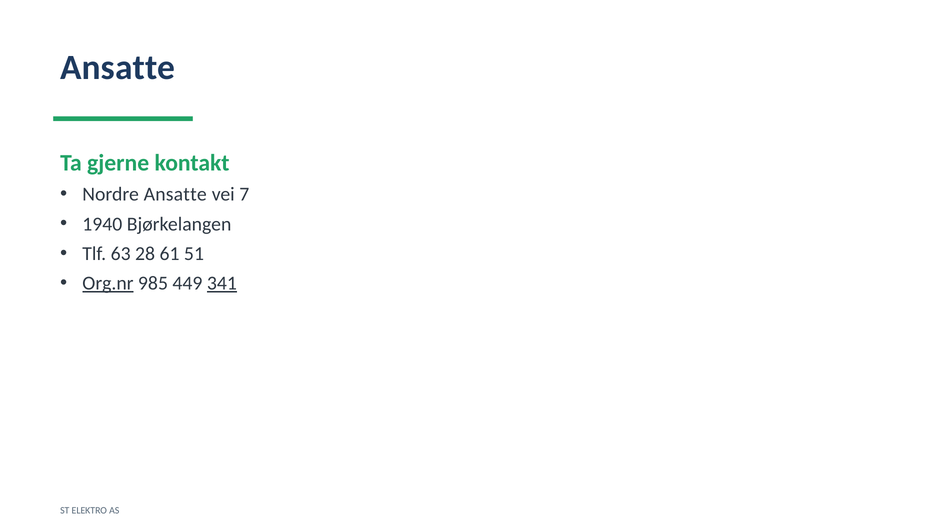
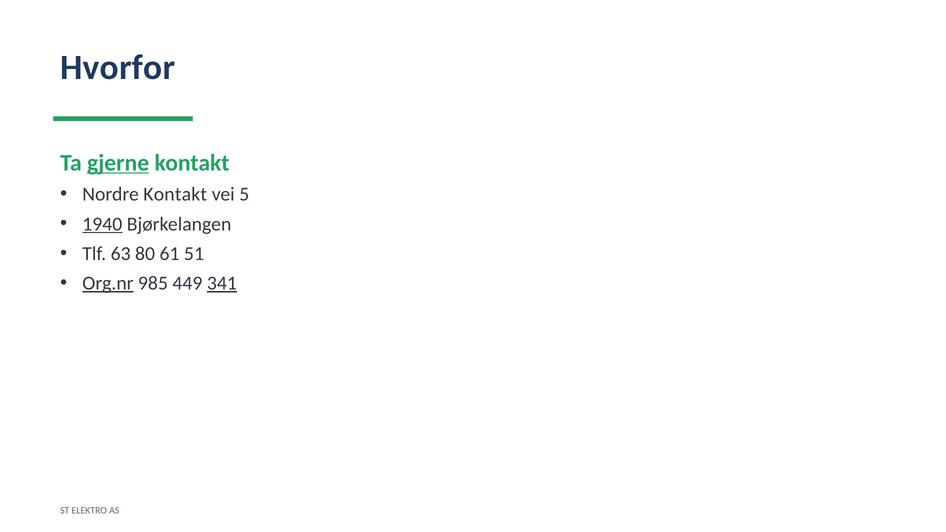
Ansatte: Ansatte -> Hvorfor (118, 68)
gjerne underline: none -> present (118, 163)
Nordre Ansatte: Ansatte -> Kontakt (175, 195)
7: 7 -> 5 (244, 195)
1940 underline: none -> present (102, 224)
28: 28 -> 80 (145, 254)
